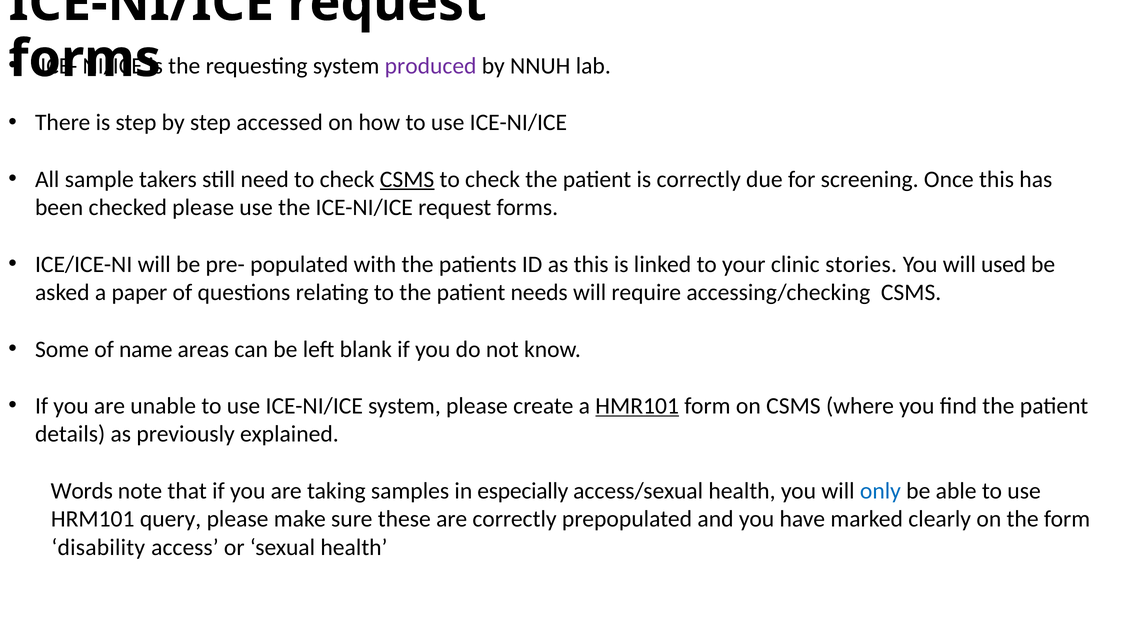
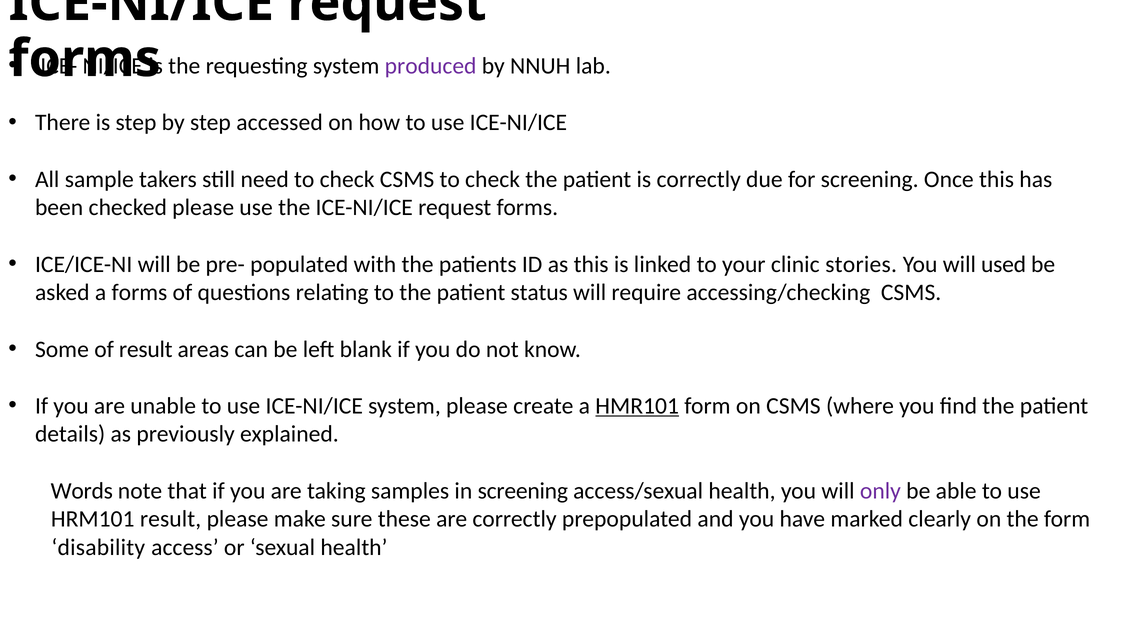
CSMS underline: present -> none (407, 179)
a paper: paper -> forms (139, 292)
needs: needs -> status (539, 292)
of name: name -> result (146, 349)
in especially: especially -> screening (523, 491)
only colour: blue -> purple (880, 491)
HRM101 query: query -> result (171, 519)
